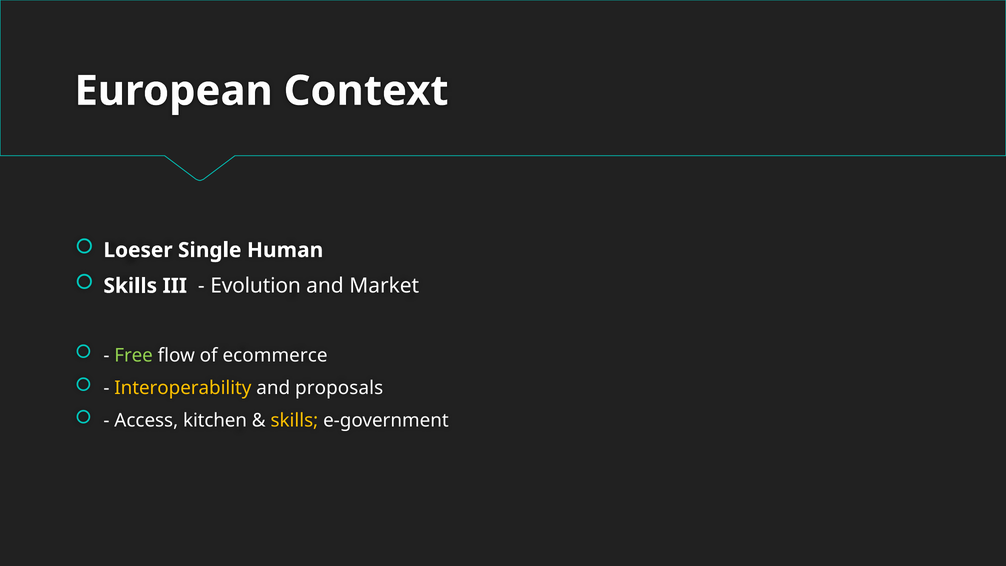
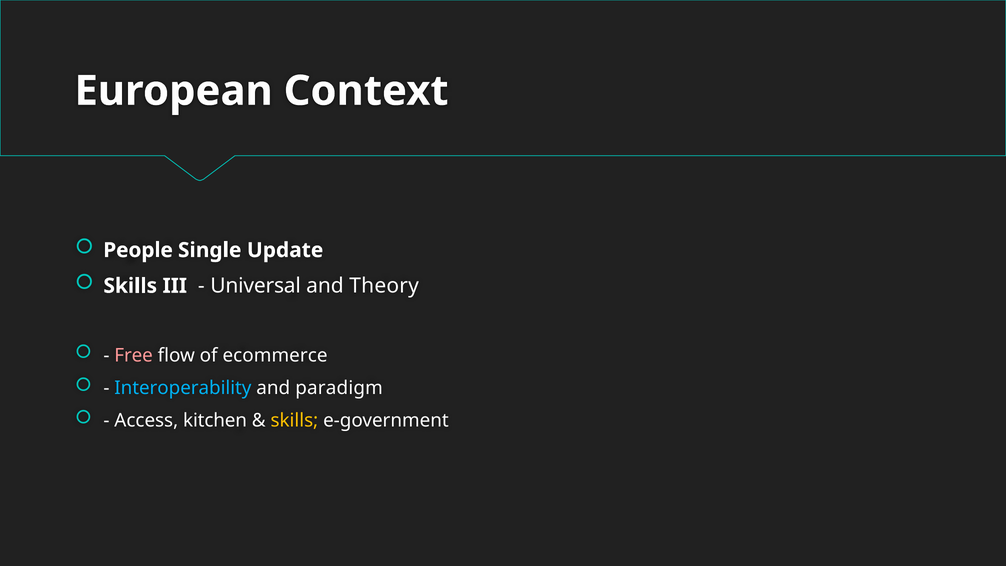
Loeser: Loeser -> People (138, 250)
Human: Human -> Update (285, 250)
Evolution: Evolution -> Universal (256, 286)
Market: Market -> Theory (384, 286)
Free colour: light green -> pink (134, 355)
Interoperability colour: yellow -> light blue (183, 388)
proposals: proposals -> paradigm (339, 388)
